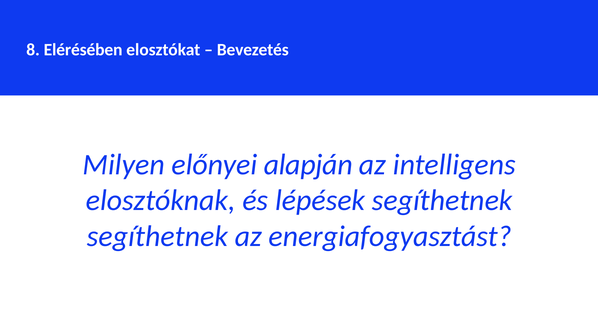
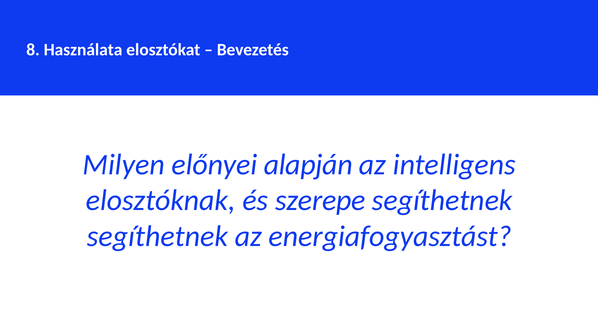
Elérésében: Elérésében -> Használata (83, 50)
lépések: lépések -> szerepe (320, 201)
